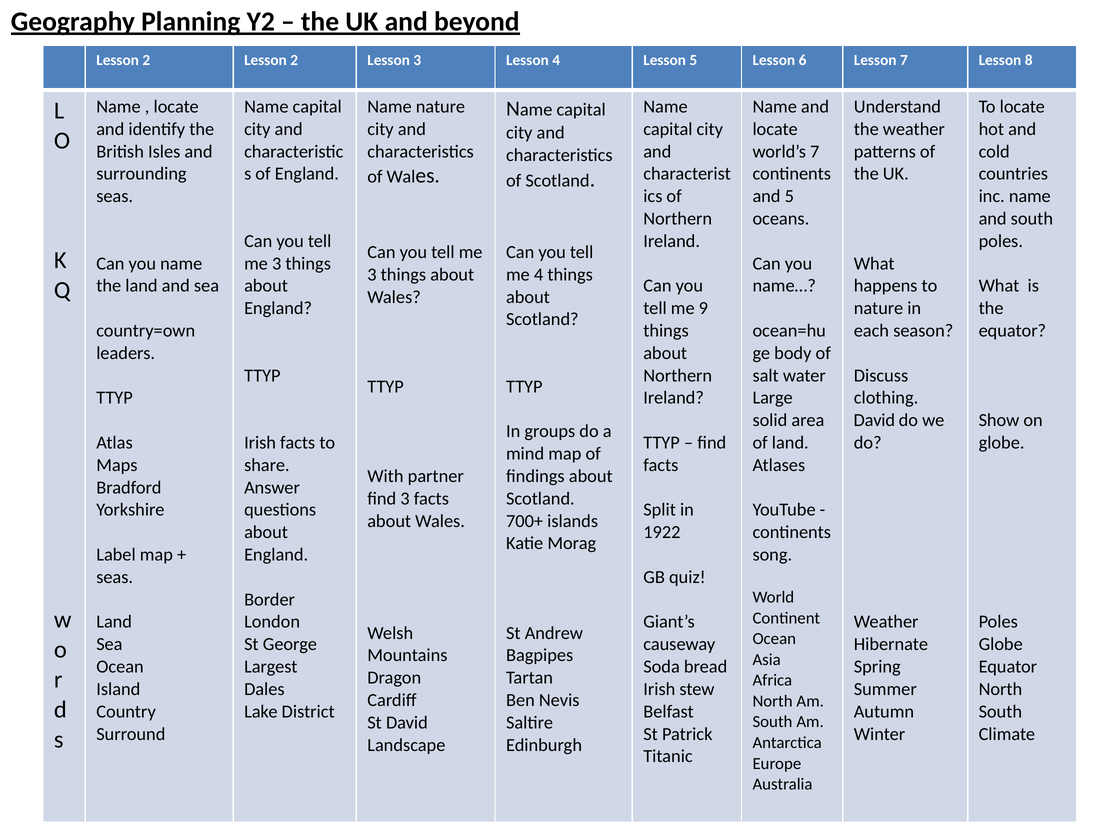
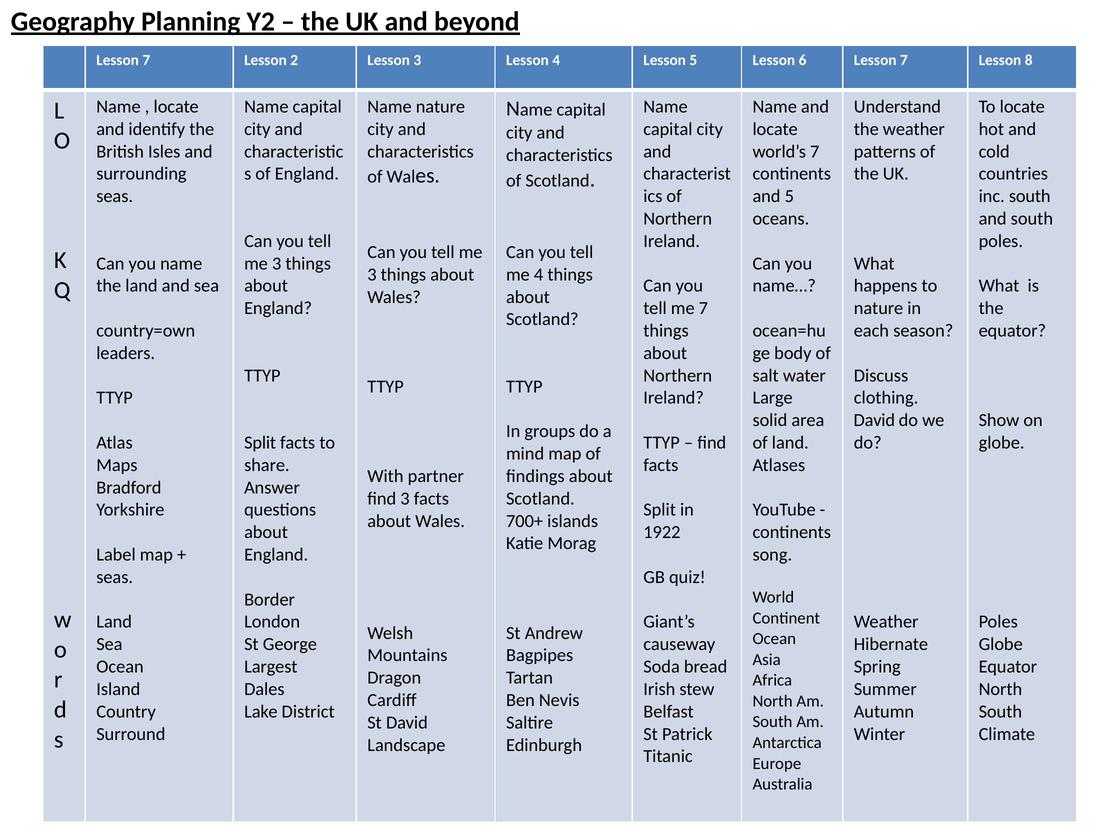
2: 2 -> 7 (146, 60)
inc name: name -> south (1030, 196)
me 9: 9 -> 7 (703, 308)
Irish: Irish -> Split (260, 443)
